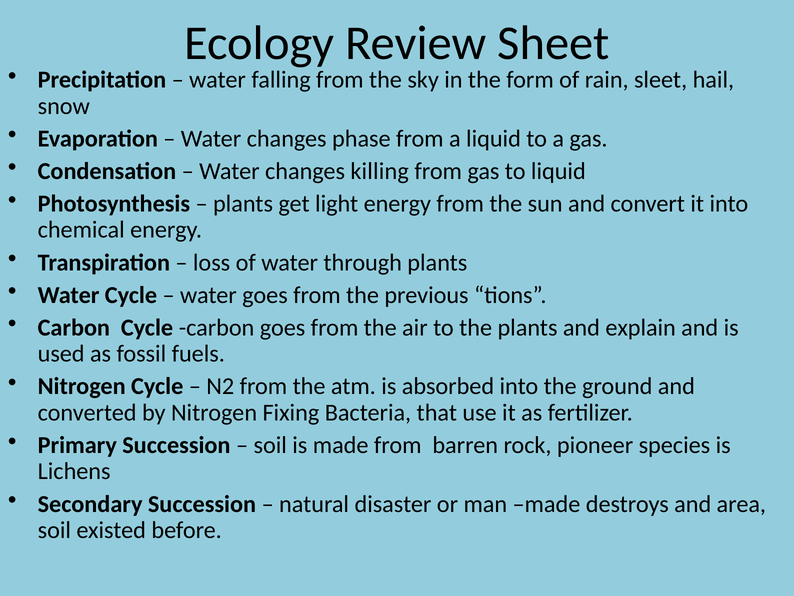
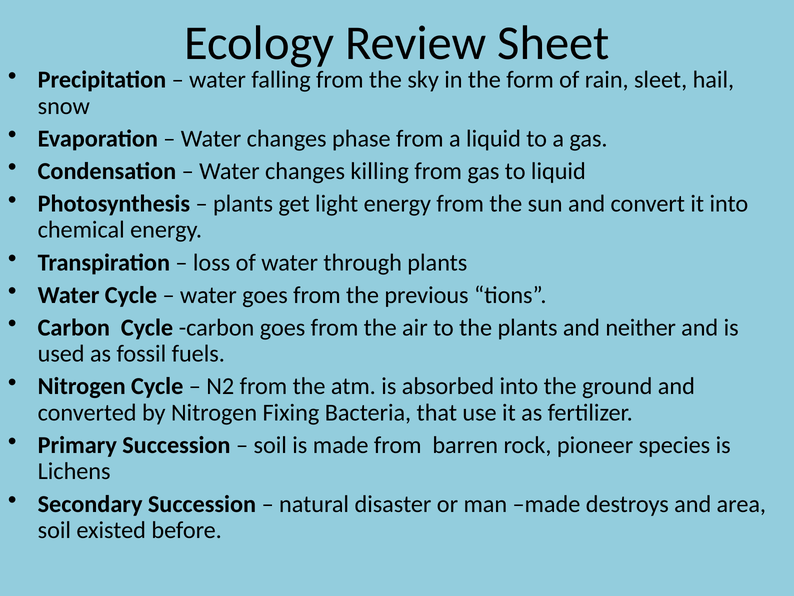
explain: explain -> neither (641, 327)
